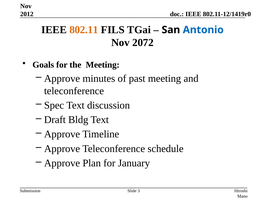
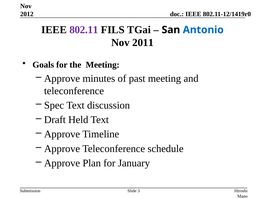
802.11 colour: orange -> purple (84, 30)
2072: 2072 -> 2011 (143, 42)
Bldg: Bldg -> Held (78, 120)
